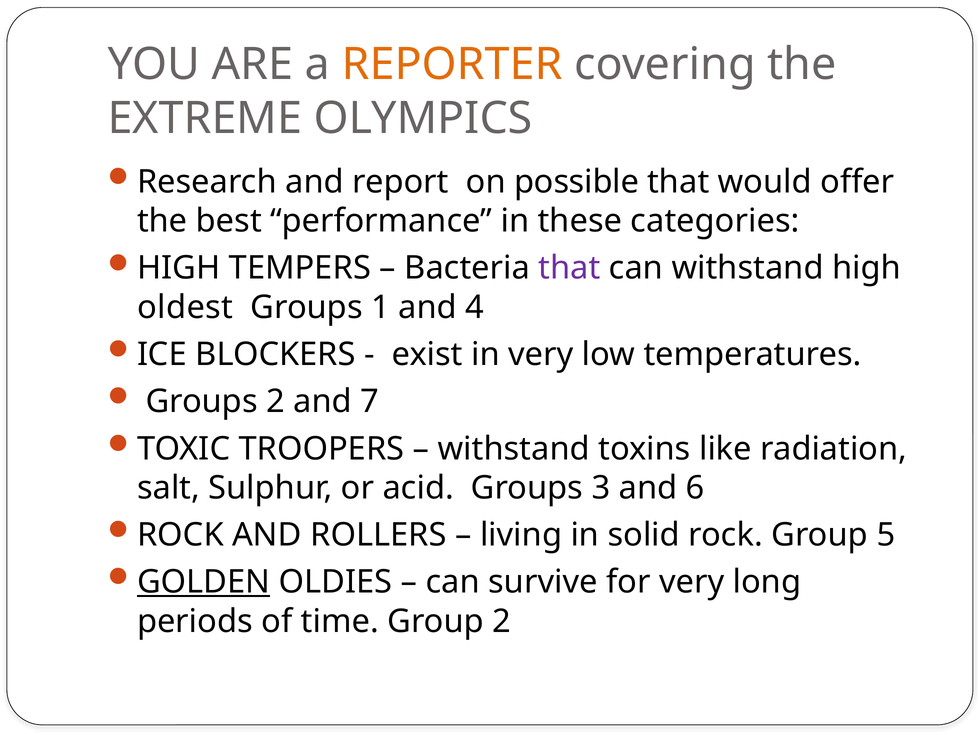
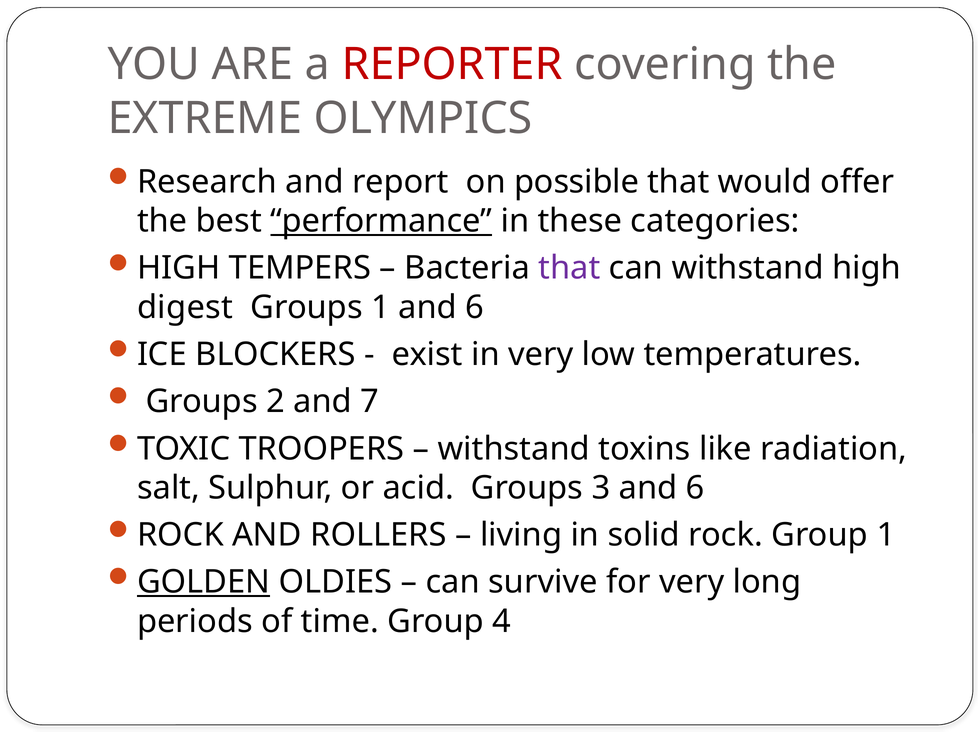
REPORTER colour: orange -> red (452, 64)
performance underline: none -> present (381, 221)
oldest: oldest -> digest (185, 307)
1 and 4: 4 -> 6 (475, 307)
Group 5: 5 -> 1 (886, 535)
Group 2: 2 -> 4 (502, 621)
